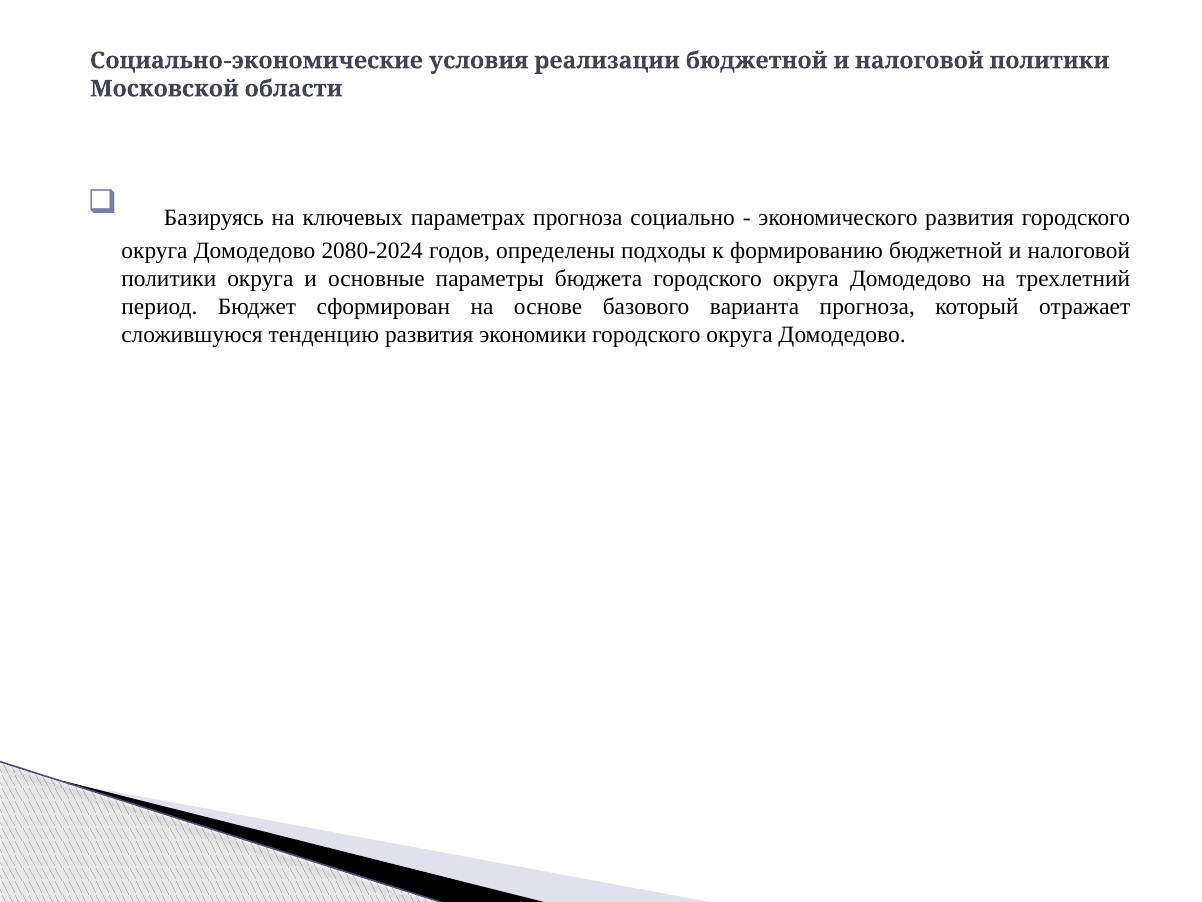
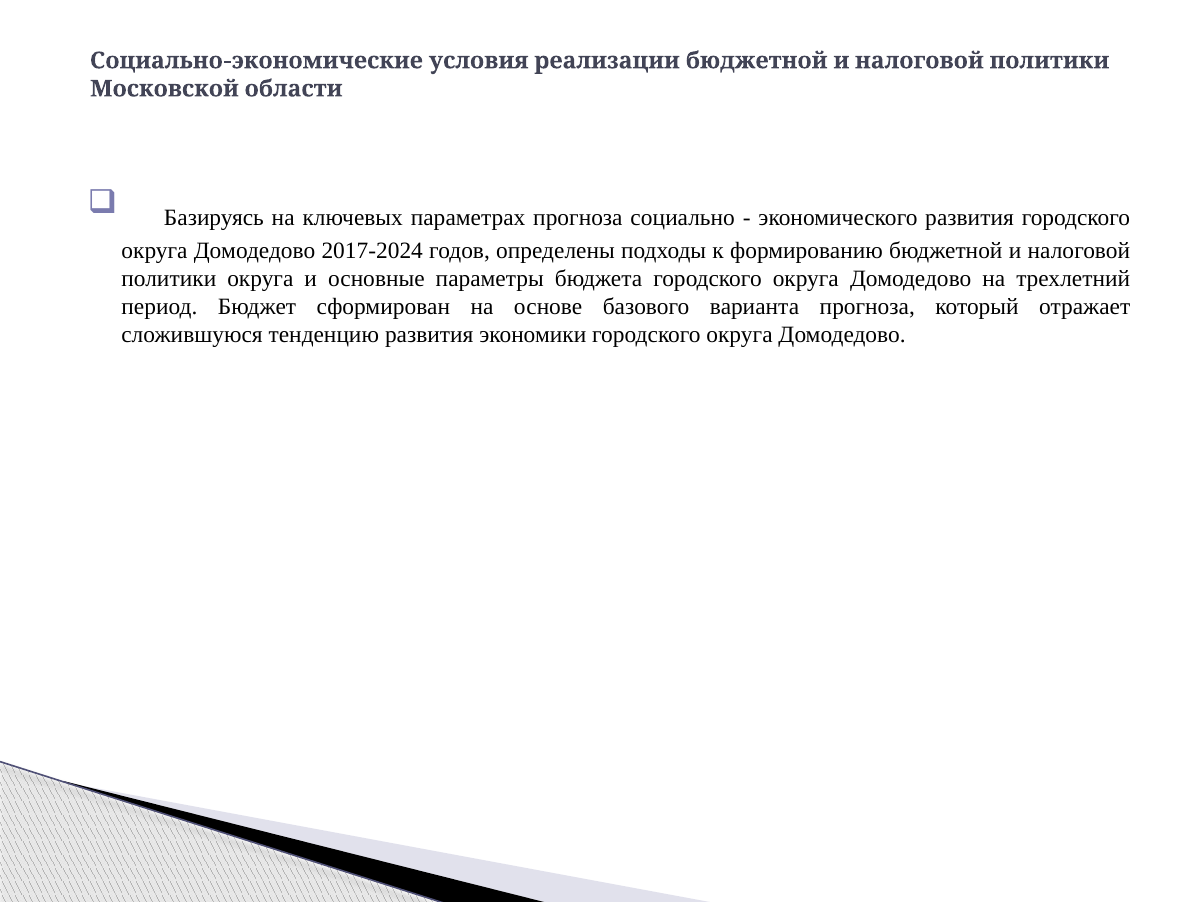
2080-2024: 2080-2024 -> 2017-2024 (372, 251)
